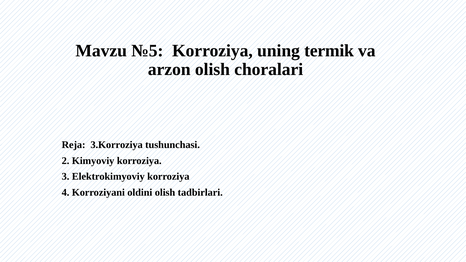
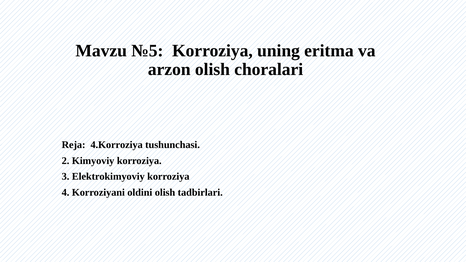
termik: termik -> eritma (329, 51)
3.Korroziya: 3.Korroziya -> 4.Korroziya (117, 145)
